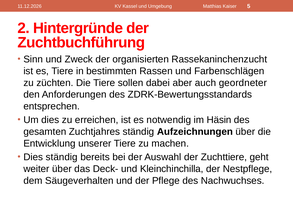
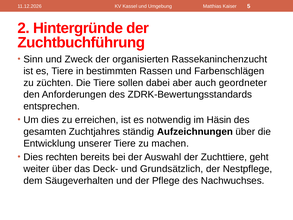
Dies ständig: ständig -> rechten (62, 157)
Kleinchinchilla: Kleinchinchilla -> Grundsätzlich (172, 169)
